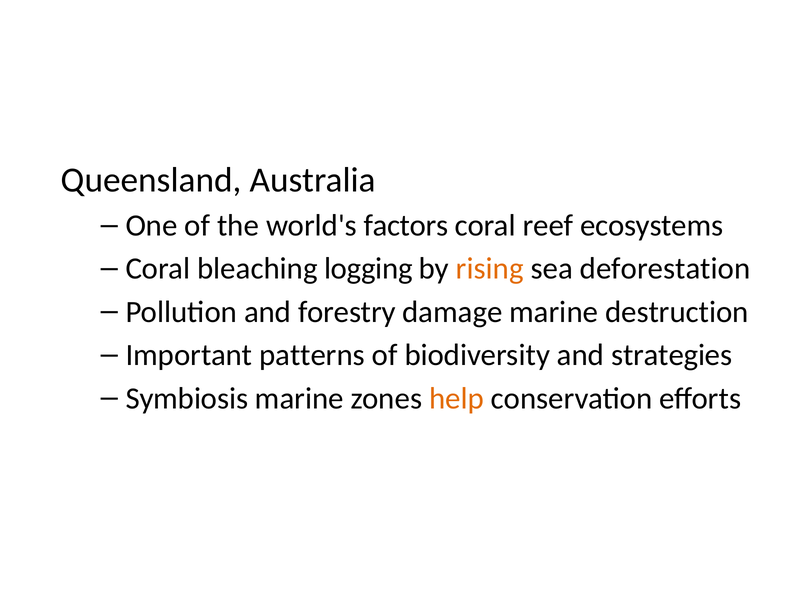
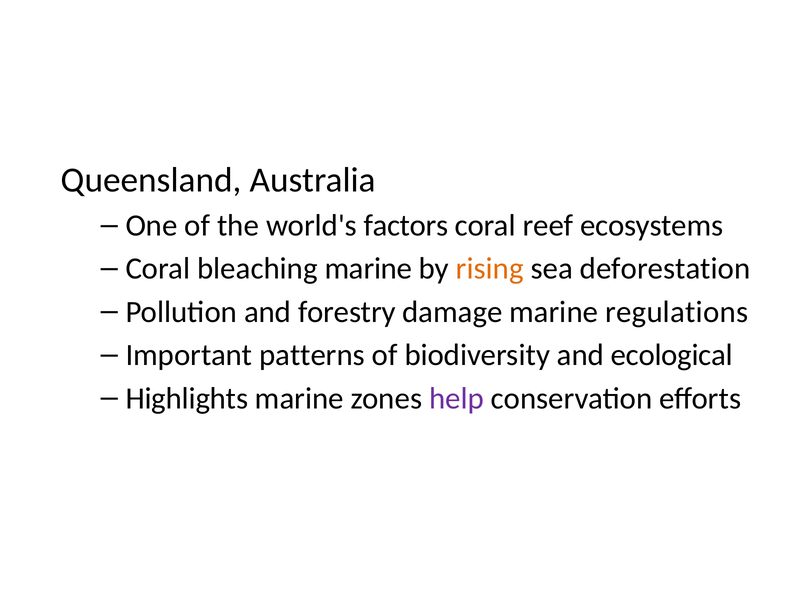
bleaching logging: logging -> marine (368, 269)
destruction: destruction -> regulations (677, 312)
strategies: strategies -> ecological (672, 355)
Symbiosis: Symbiosis -> Highlights (187, 399)
help colour: orange -> purple (457, 399)
